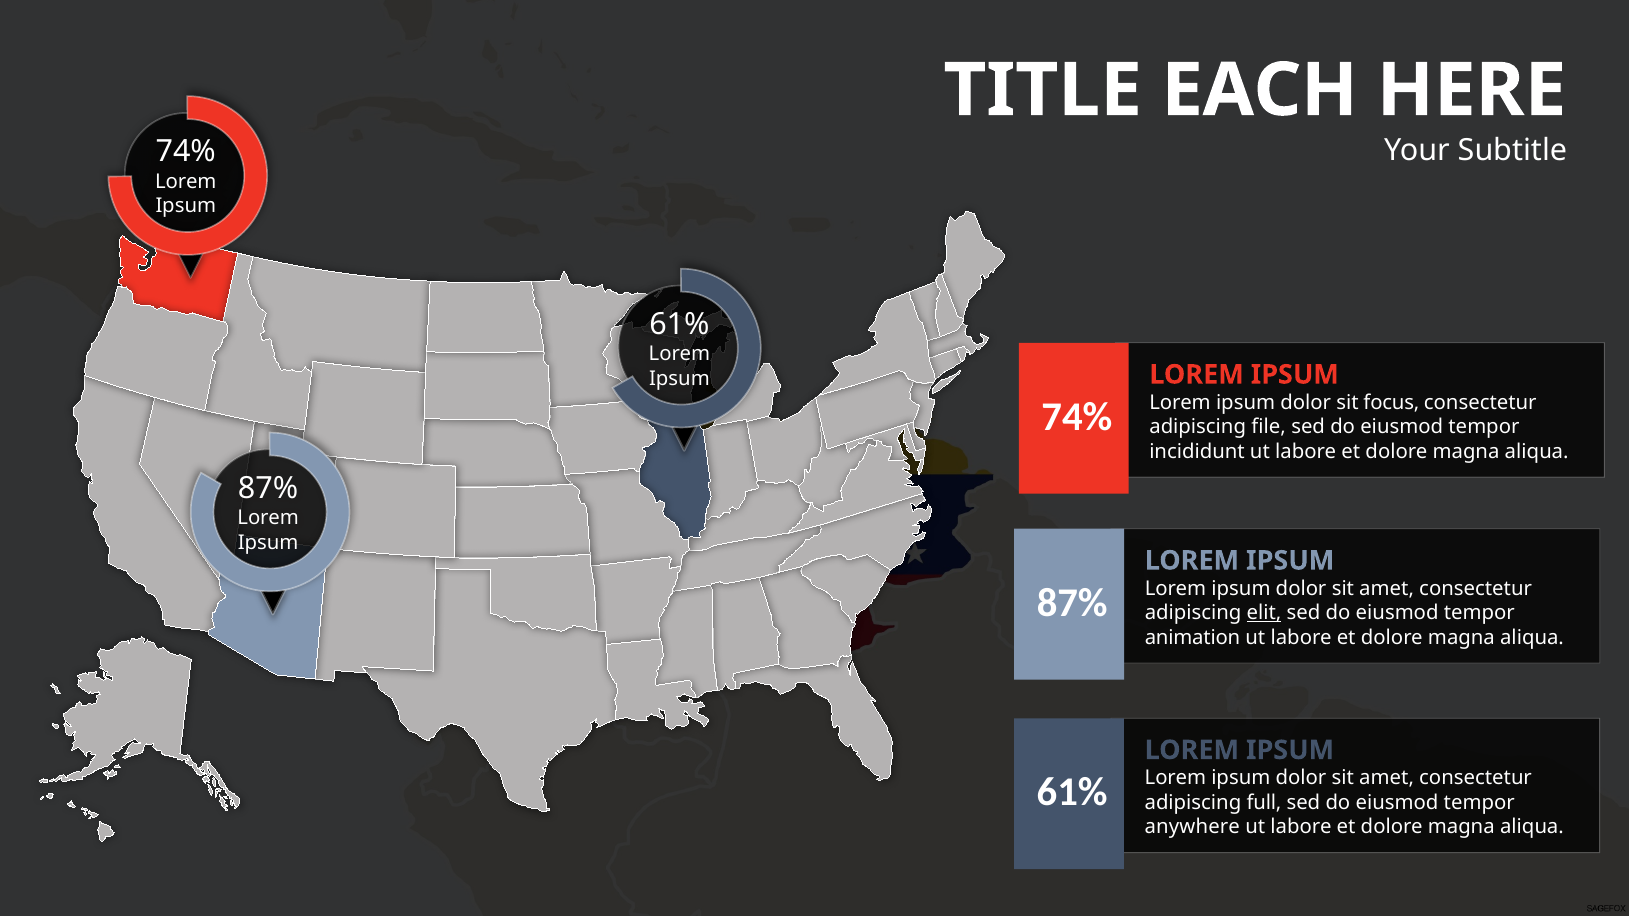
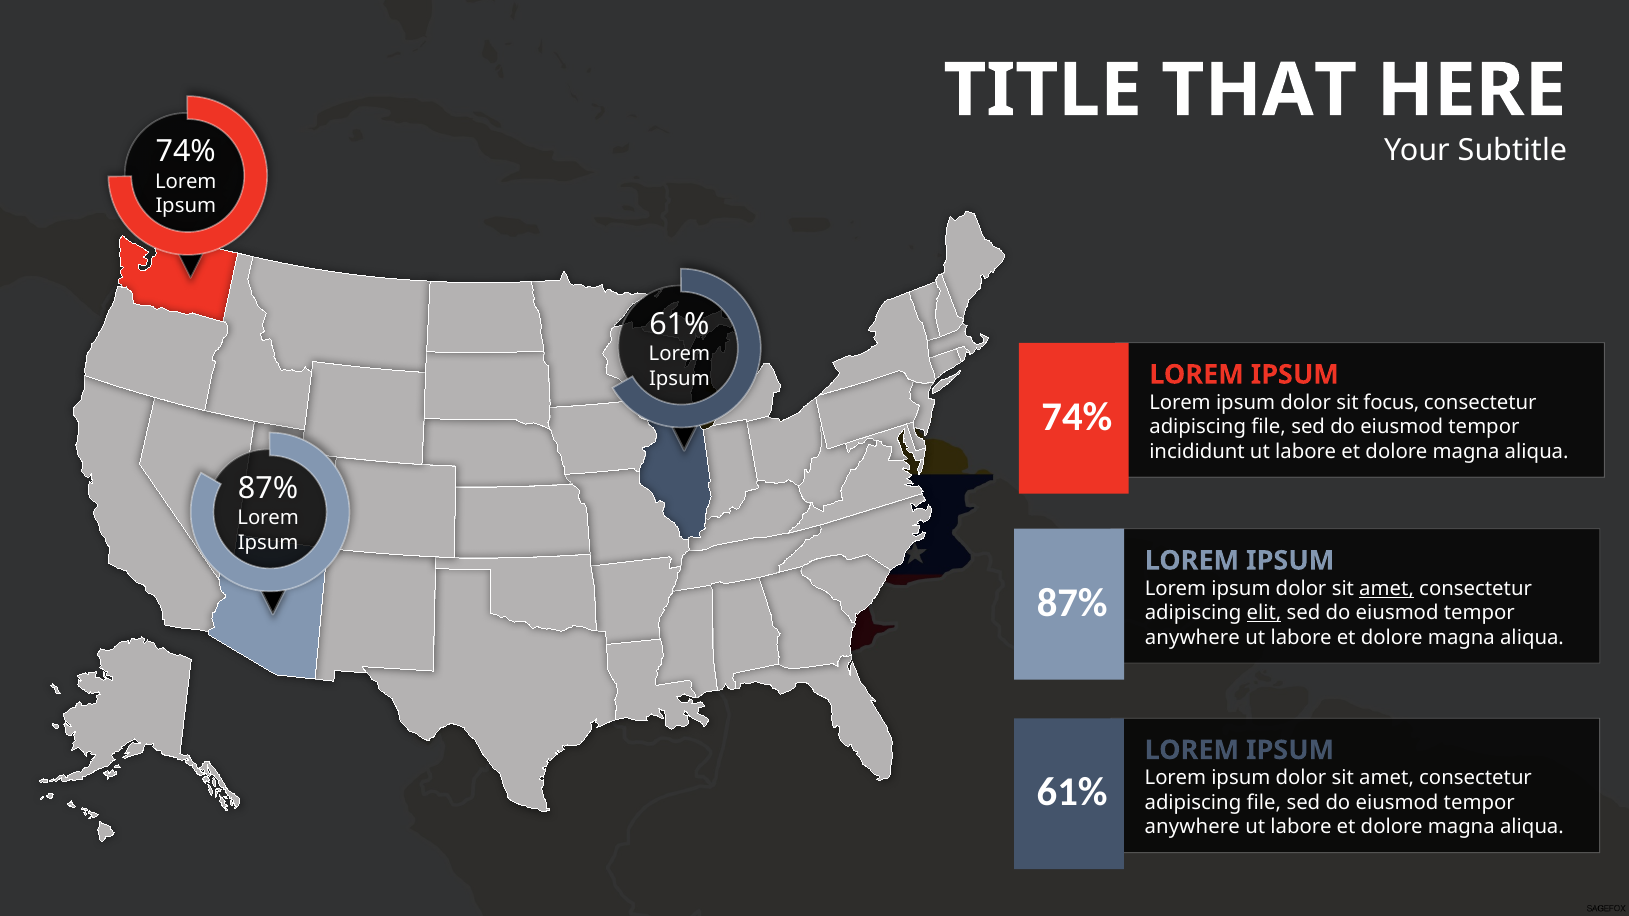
EACH: EACH -> THAT (1259, 90)
amet underline: none -> present (1387, 589)
animation: animation -> anywhere (1192, 638)
full: full -> file (1264, 803)
